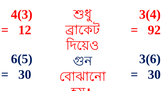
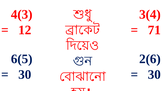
92: 92 -> 71 (154, 30)
3(6: 3(6 -> 2(6 (150, 59)
